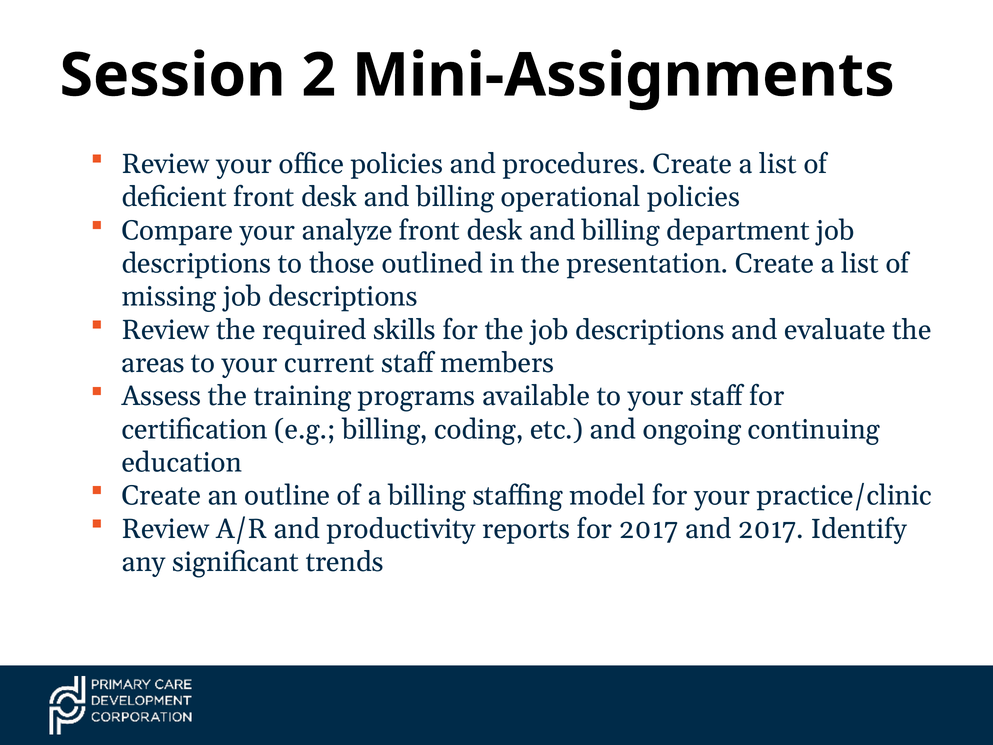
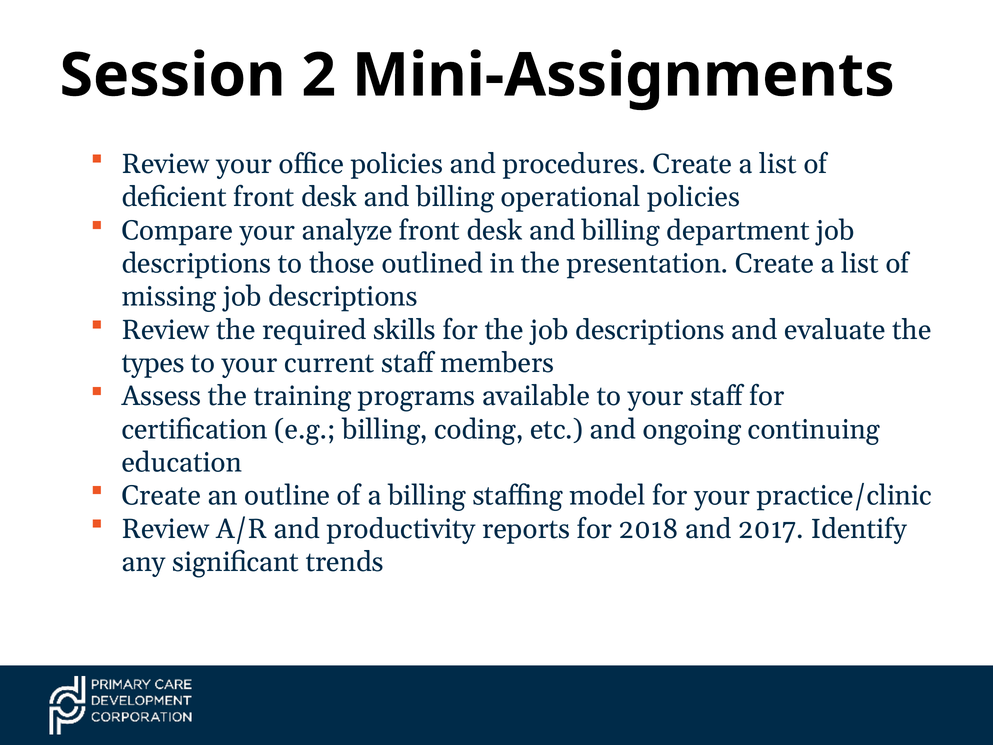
areas: areas -> types (153, 363)
for 2017: 2017 -> 2018 (649, 529)
